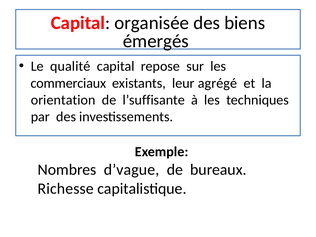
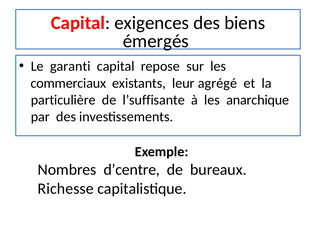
organisée: organisée -> exigences (152, 23)
qualité: qualité -> garanti (70, 66)
orientation: orientation -> particulière (63, 100)
techniques: techniques -> anarchique (258, 100)
d’vague: d’vague -> d’centre (132, 170)
